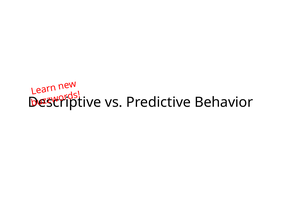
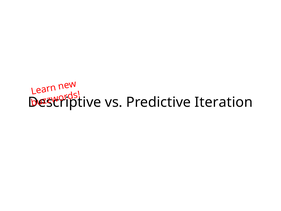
Behavior: Behavior -> Iteration (224, 102)
